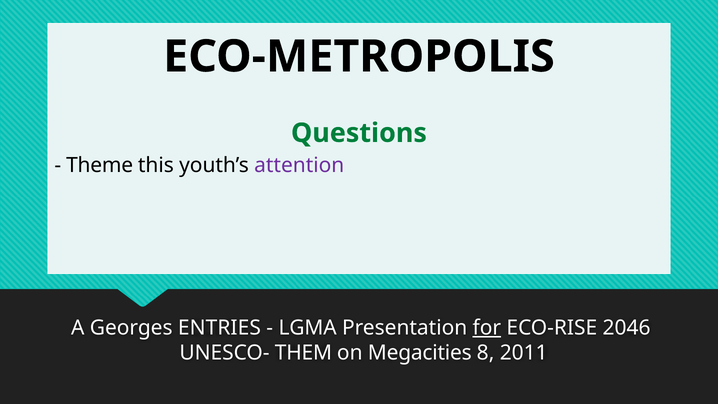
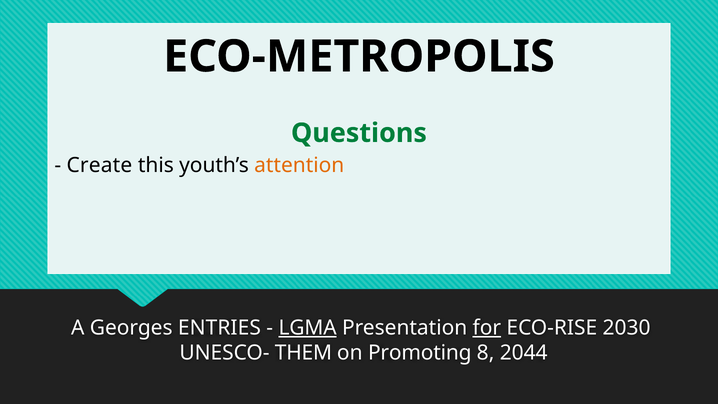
Theme: Theme -> Create (99, 165)
attention colour: purple -> orange (299, 165)
LGMA underline: none -> present (308, 328)
2046: 2046 -> 2030 (627, 328)
Megacities: Megacities -> Promoting (420, 353)
2011: 2011 -> 2044 (524, 353)
